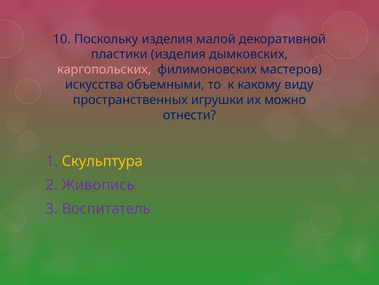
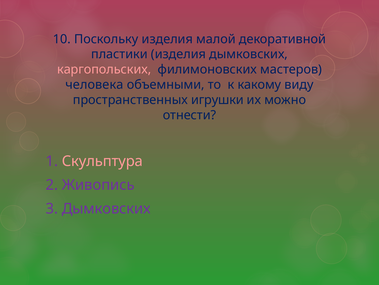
искусства: искусства -> человека (94, 84)
Скульптура colour: yellow -> pink (102, 161)
3 Воспитатель: Воспитатель -> Дымковских (106, 208)
